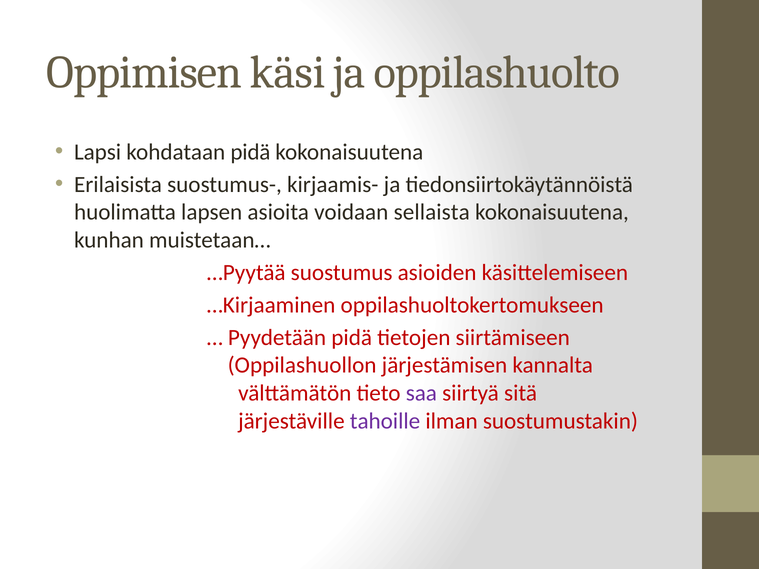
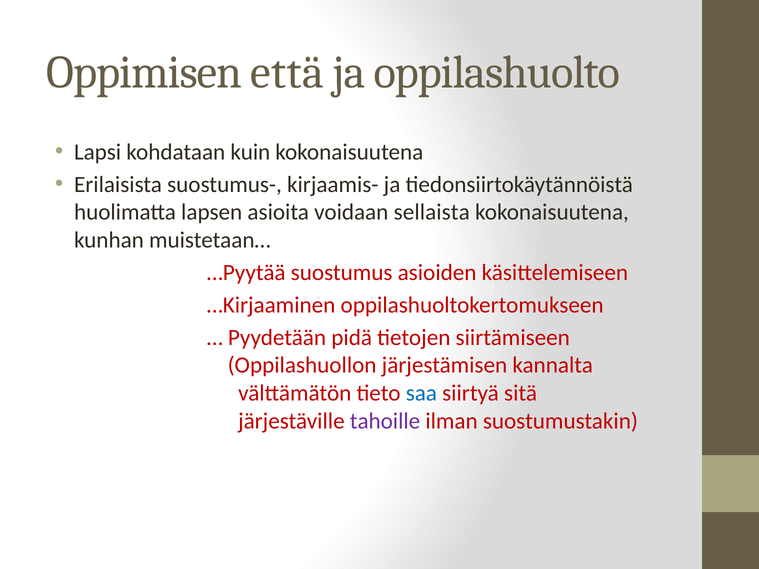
käsi: käsi -> että (287, 72)
kohdataan pidä: pidä -> kuin (250, 152)
saa colour: purple -> blue (421, 393)
